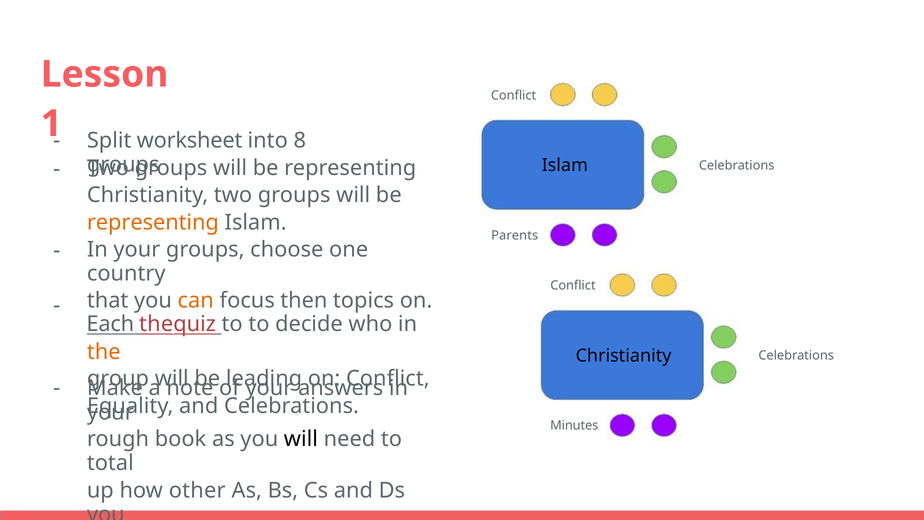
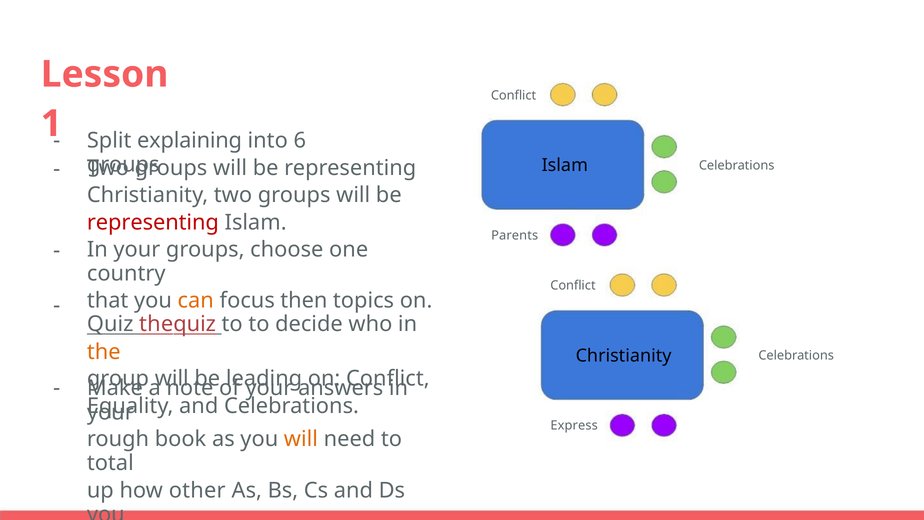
worksheet: worksheet -> explaining (190, 141)
8: 8 -> 6 (300, 141)
representing colour: orange -> red (153, 223)
Each: Each -> Quiz (110, 324)
Minutes: Minutes -> Express (574, 426)
will colour: black -> orange (301, 439)
